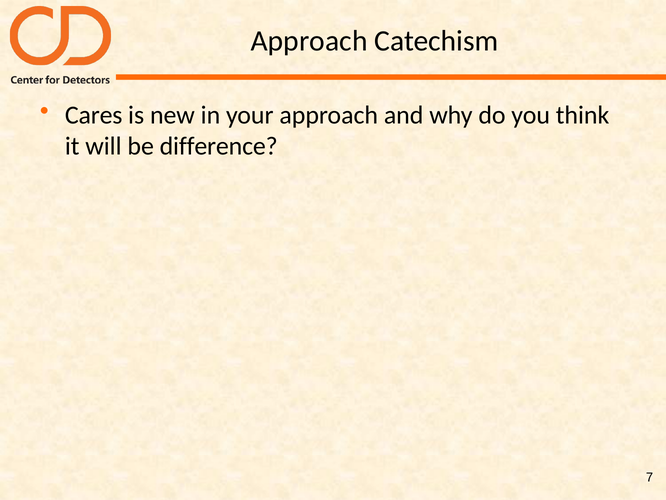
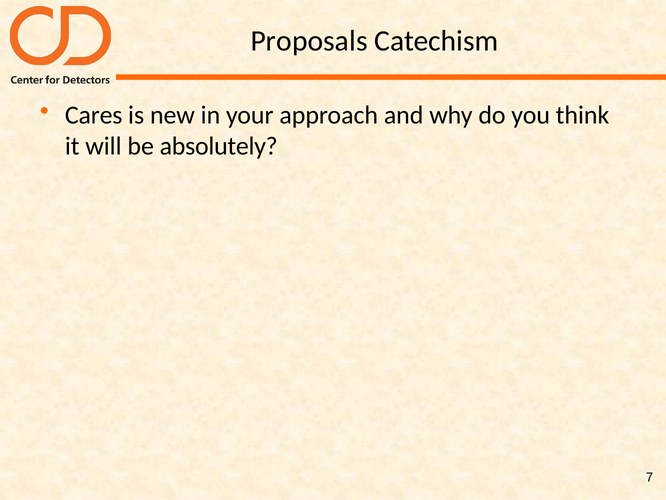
Approach: Approach -> Proposals (309, 41)
difference: difference -> absolutely (219, 146)
